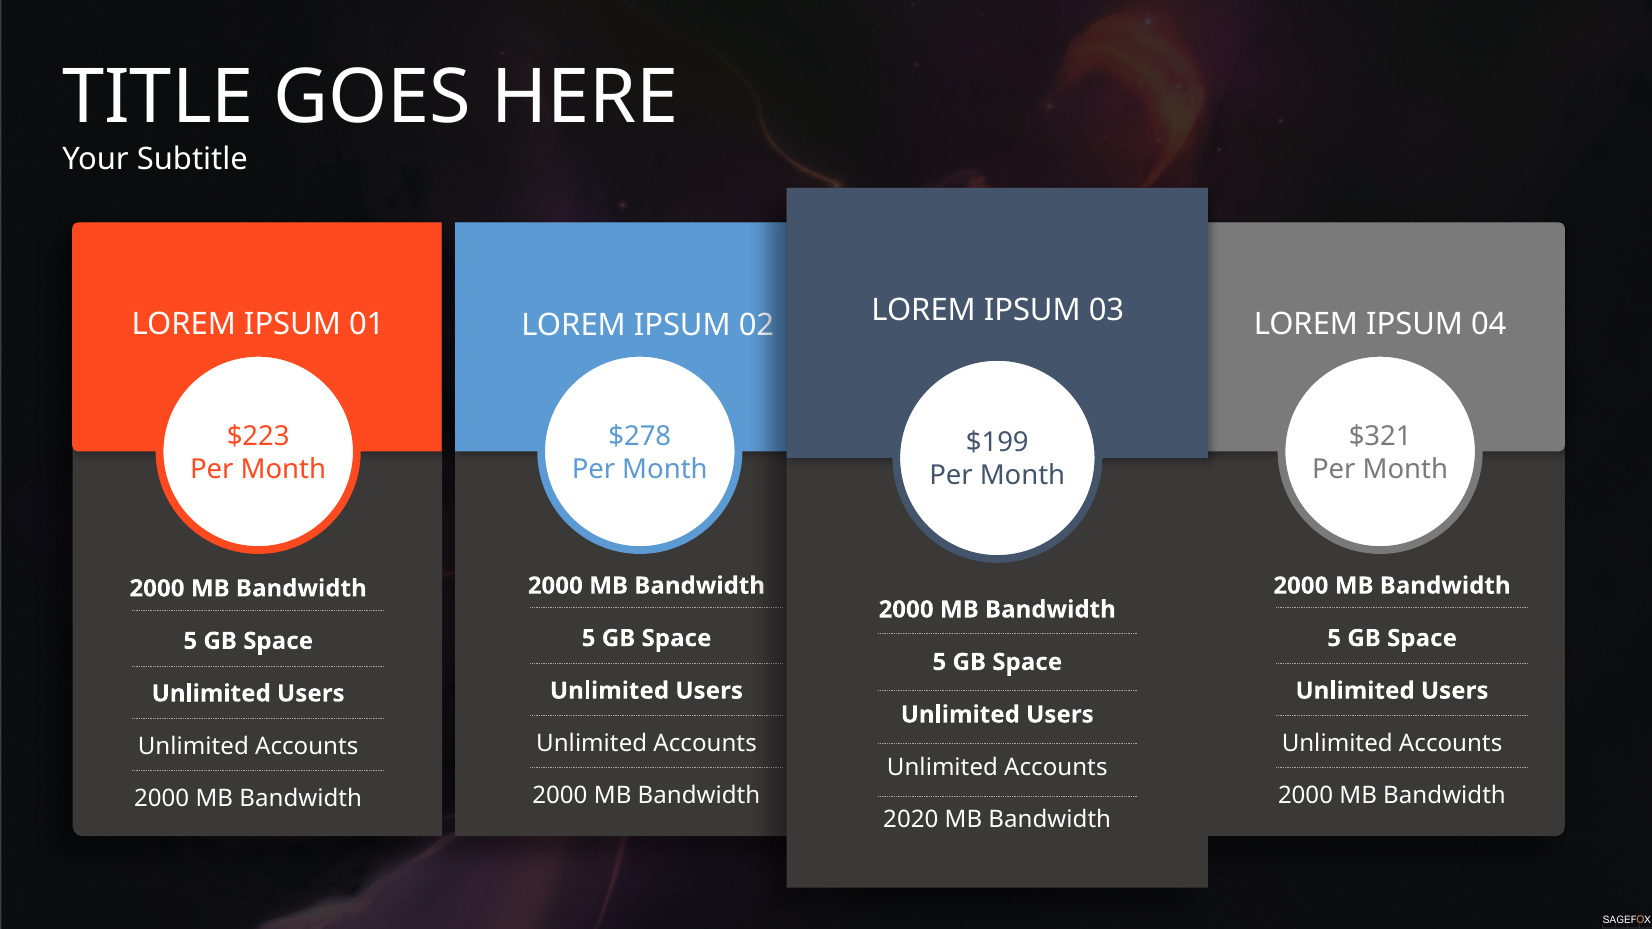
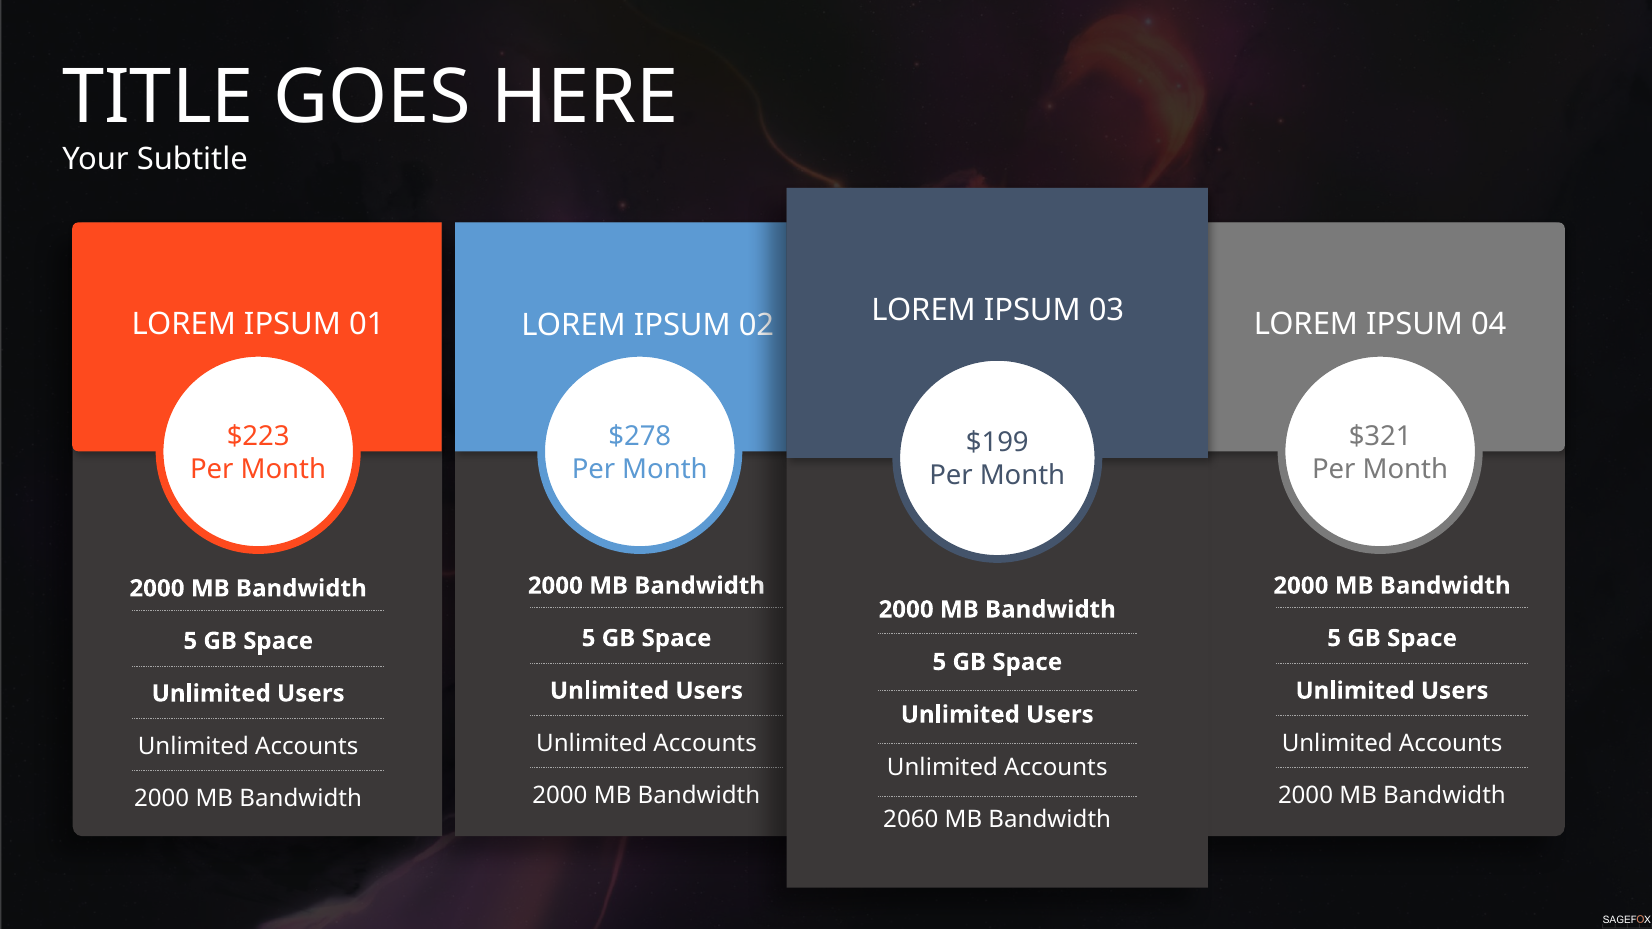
2020: 2020 -> 2060 (911, 820)
